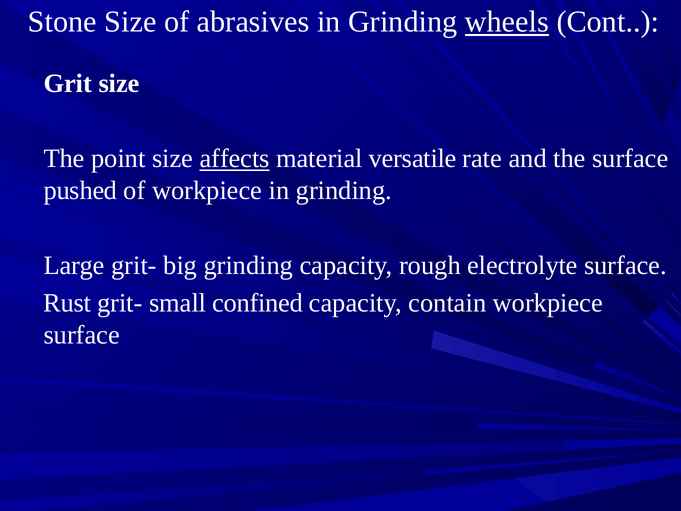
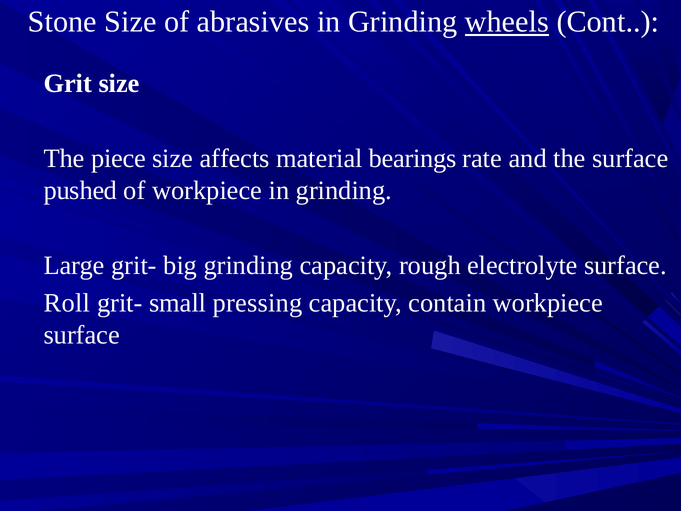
point: point -> piece (118, 159)
affects underline: present -> none (235, 159)
versatile: versatile -> bearings (413, 159)
Rust: Rust -> Roll (67, 303)
confined: confined -> pressing (258, 303)
